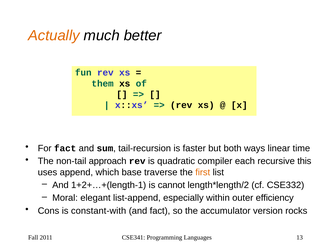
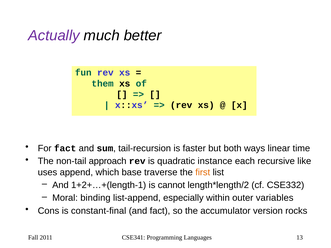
Actually colour: orange -> purple (54, 35)
compiler: compiler -> instance (215, 161)
this: this -> like (304, 161)
elegant: elegant -> binding (95, 198)
efficiency: efficiency -> variables (275, 198)
constant-with: constant-with -> constant-final (99, 211)
